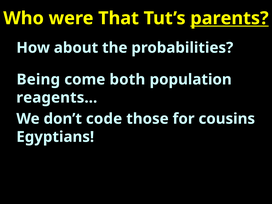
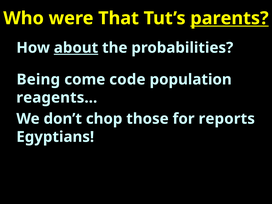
about underline: none -> present (76, 48)
both: both -> code (127, 79)
code: code -> chop (104, 119)
cousins: cousins -> reports (227, 119)
